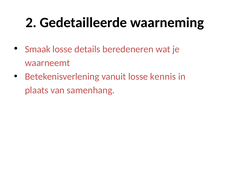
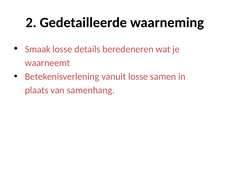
kennis: kennis -> samen (163, 76)
